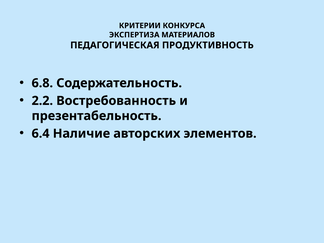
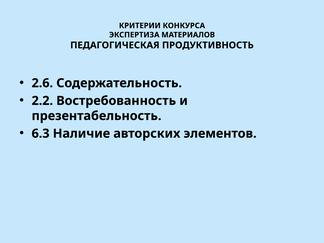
6.8: 6.8 -> 2.6 (42, 83)
6.4: 6.4 -> 6.3 (41, 134)
